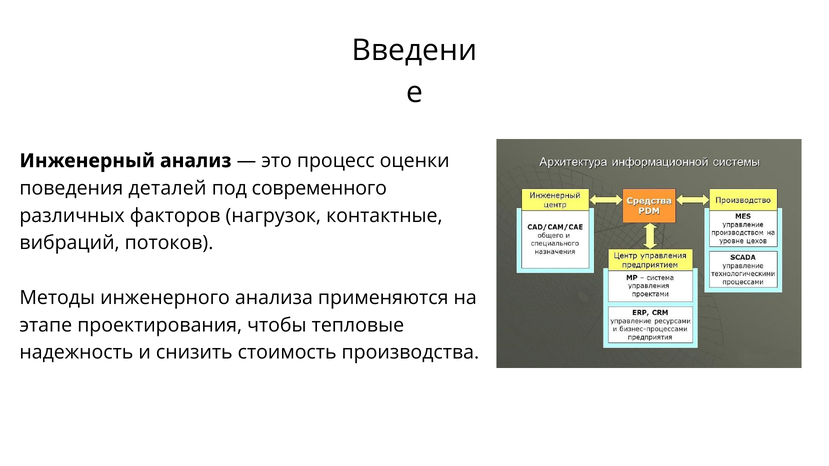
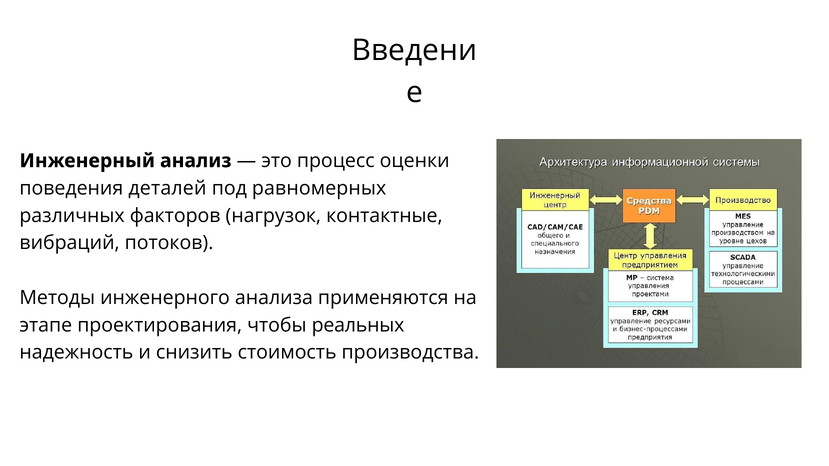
современного: современного -> равномерных (319, 188)
тепловые: тепловые -> реальных (358, 325)
